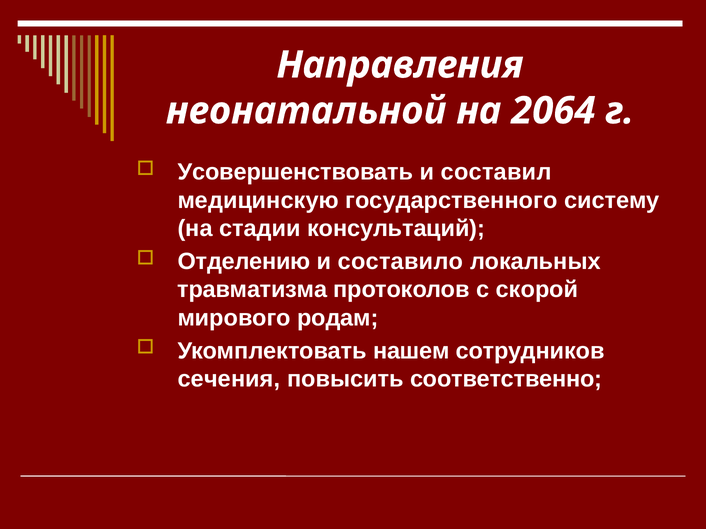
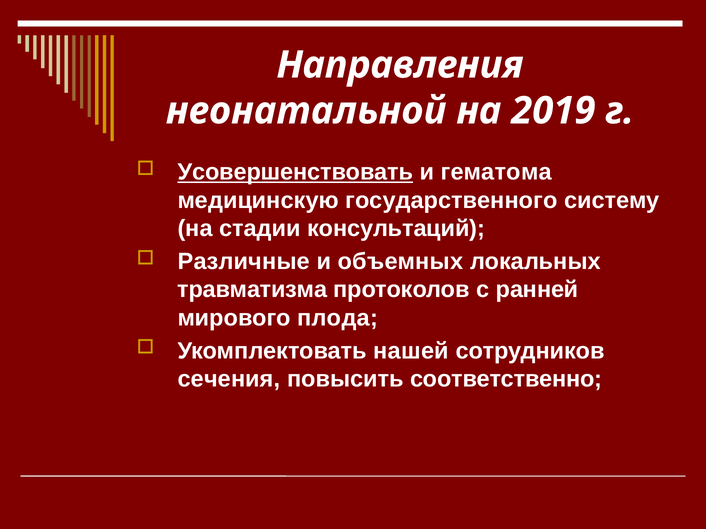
2064: 2064 -> 2019 (553, 111)
Усовершенствовать underline: none -> present (295, 172)
составил: составил -> гематома (496, 172)
Отделению: Отделению -> Различные (244, 262)
составило: составило -> объемных (401, 262)
скорой: скорой -> ранней (537, 290)
родам: родам -> плода (338, 318)
нашем: нашем -> нашей (411, 351)
